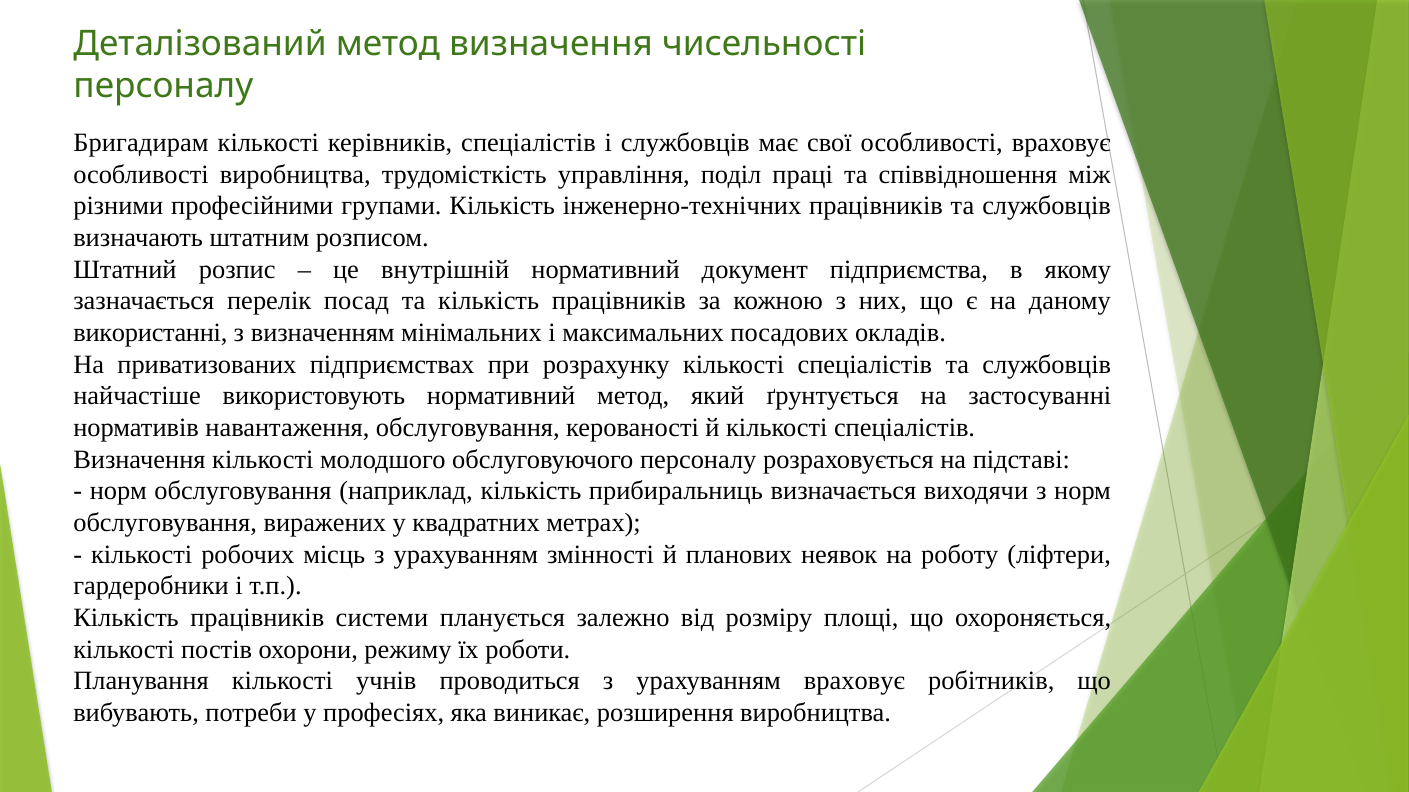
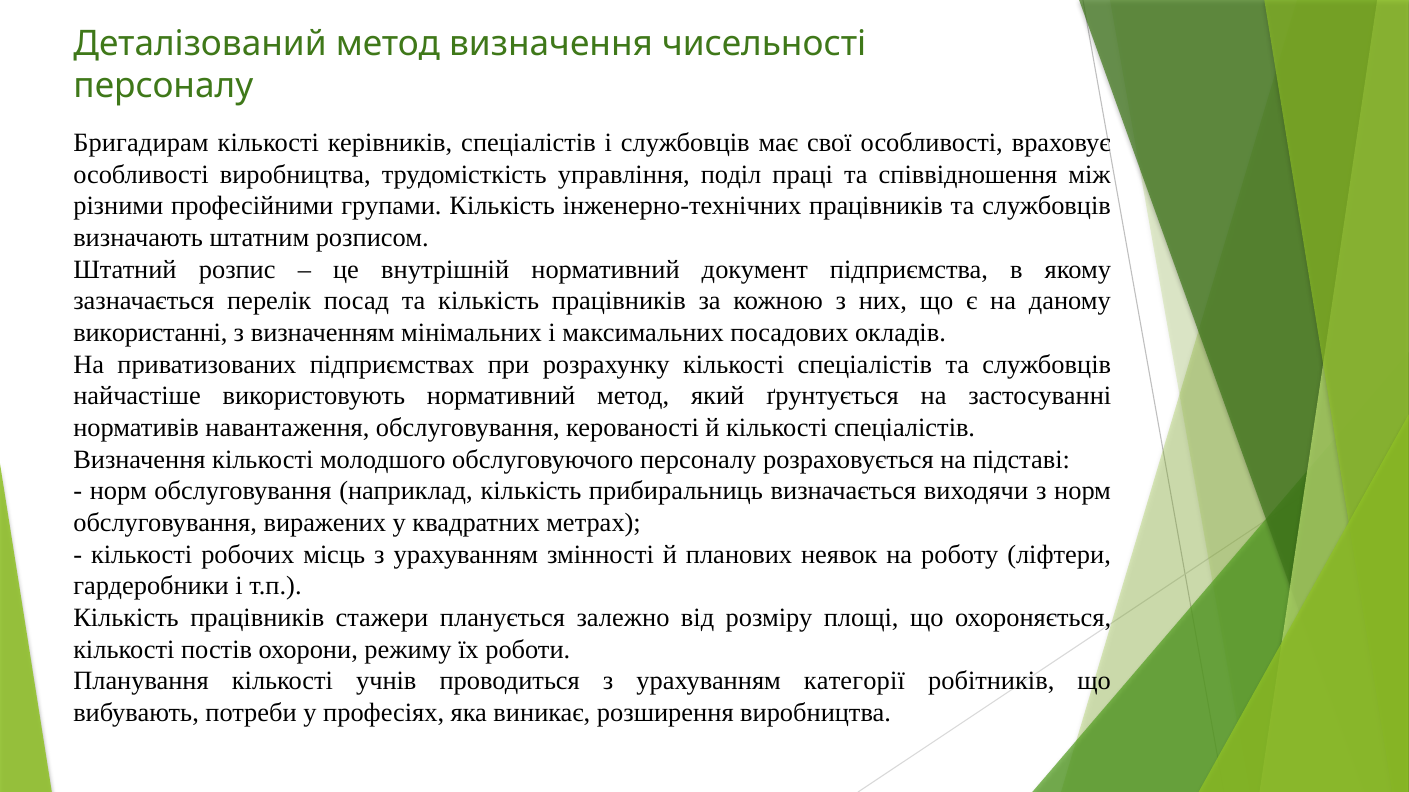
системи: системи -> стажери (382, 618)
урахуванням враховує: враховує -> категорії (854, 682)
